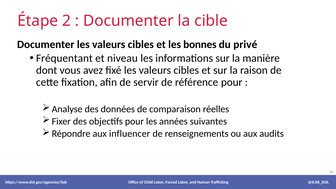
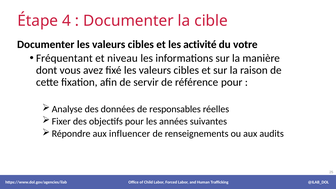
2: 2 -> 4 (67, 21)
bonnes: bonnes -> activité (200, 44)
privé: privé -> votre (245, 44)
comparaison: comparaison -> responsables (175, 109)
